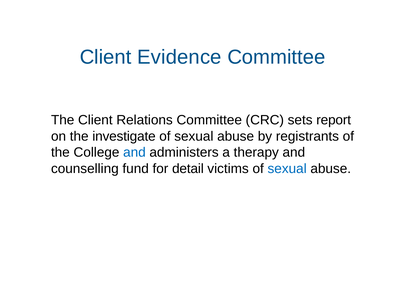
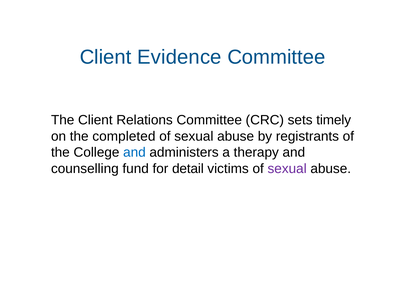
report: report -> timely (334, 120)
investigate: investigate -> completed (124, 136)
sexual colour: blue -> purple (287, 169)
